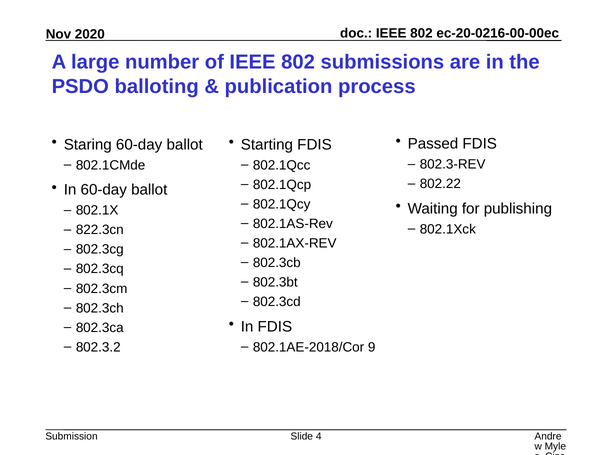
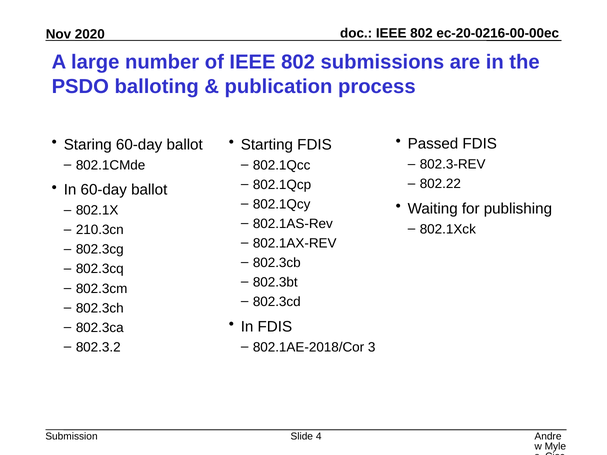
822.3cn: 822.3cn -> 210.3cn (100, 230)
9: 9 -> 3 (372, 347)
